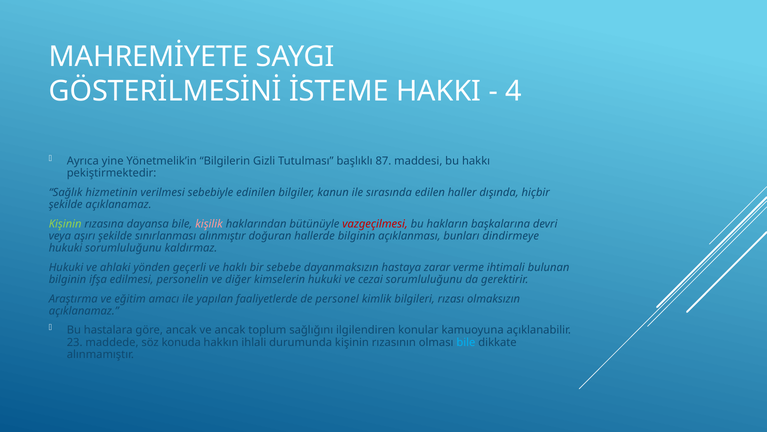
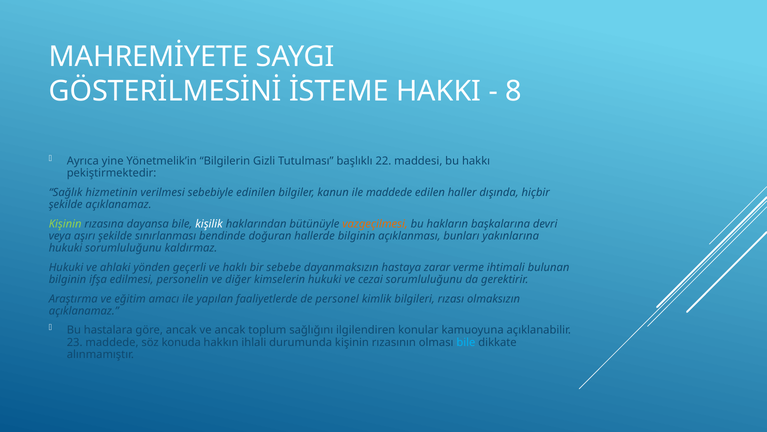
4: 4 -> 8 (514, 91)
87: 87 -> 22 (383, 161)
ile sırasında: sırasında -> maddede (389, 192)
kişilik colour: pink -> white (209, 224)
vazgeçilmesi colour: red -> orange (375, 224)
alınmıştır: alınmıştır -> bendinde (222, 236)
dindirmeye: dindirmeye -> yakınlarına (511, 236)
